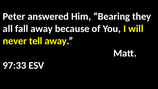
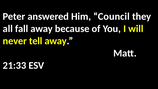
Bearing: Bearing -> Council (112, 16)
97:33: 97:33 -> 21:33 (14, 65)
